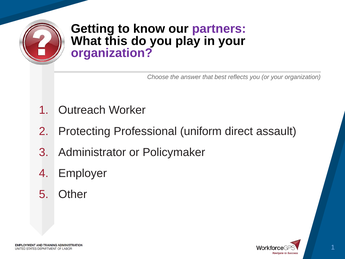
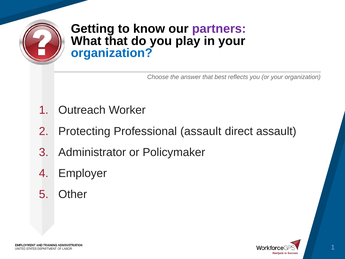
What this: this -> that (116, 41)
organization colour: purple -> blue (112, 53)
Professional uniform: uniform -> assault (201, 131)
